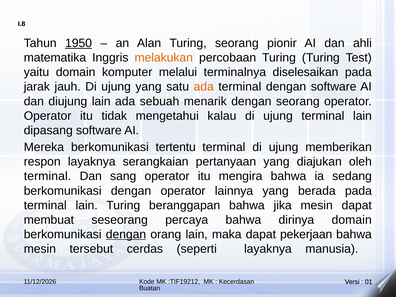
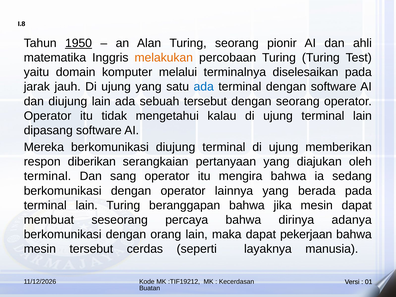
ada colour: orange -> blue (204, 87)
sebuah menarik: menarik -> tersebut (205, 101)
berkomunikasi tertentu: tertentu -> diujung (176, 147)
respon layaknya: layaknya -> diberikan (92, 162)
dirinya domain: domain -> adanya (352, 220)
dengan underline: present -> none (126, 234)
